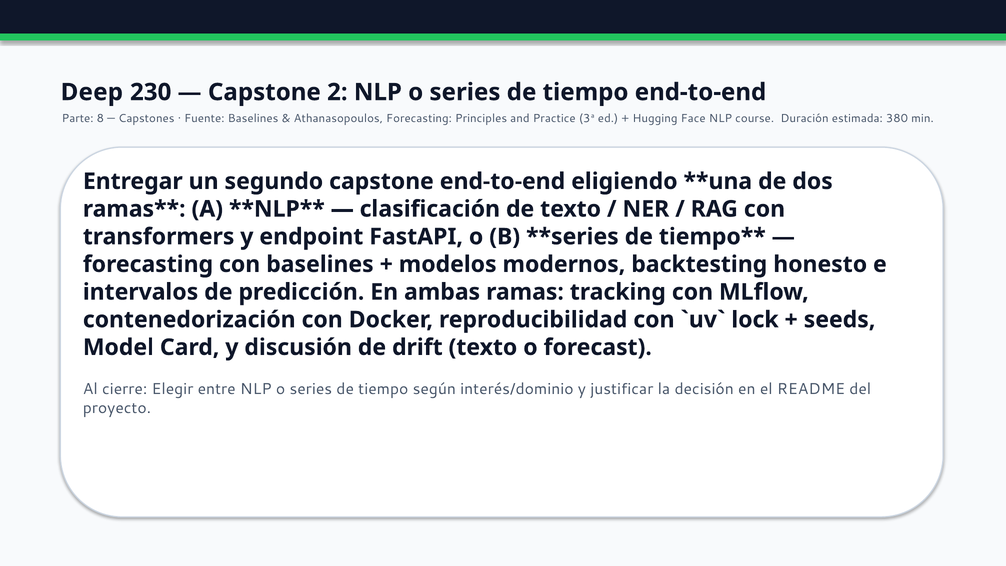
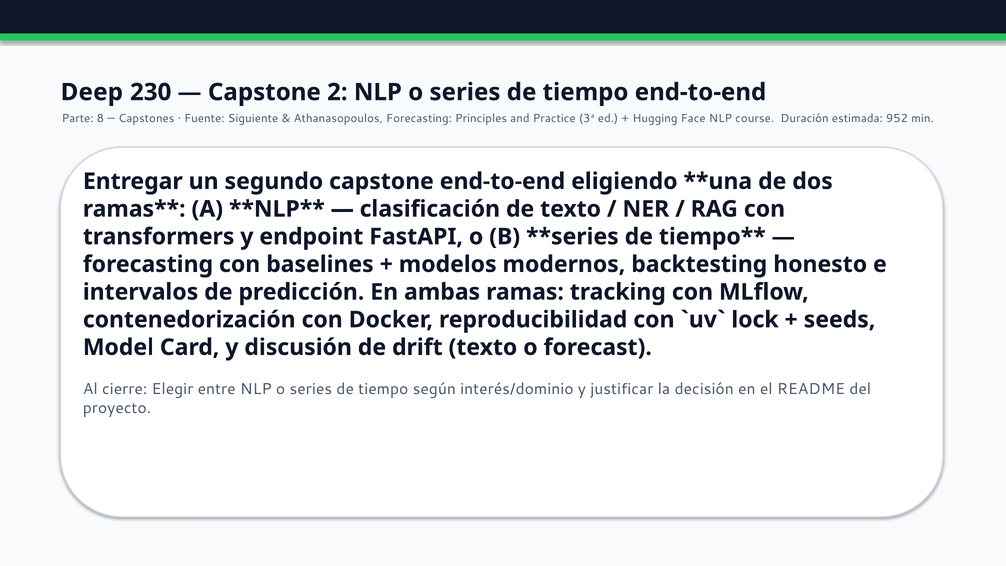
Fuente Baselines: Baselines -> Siguiente (253, 119)
380: 380 -> 952 (897, 119)
